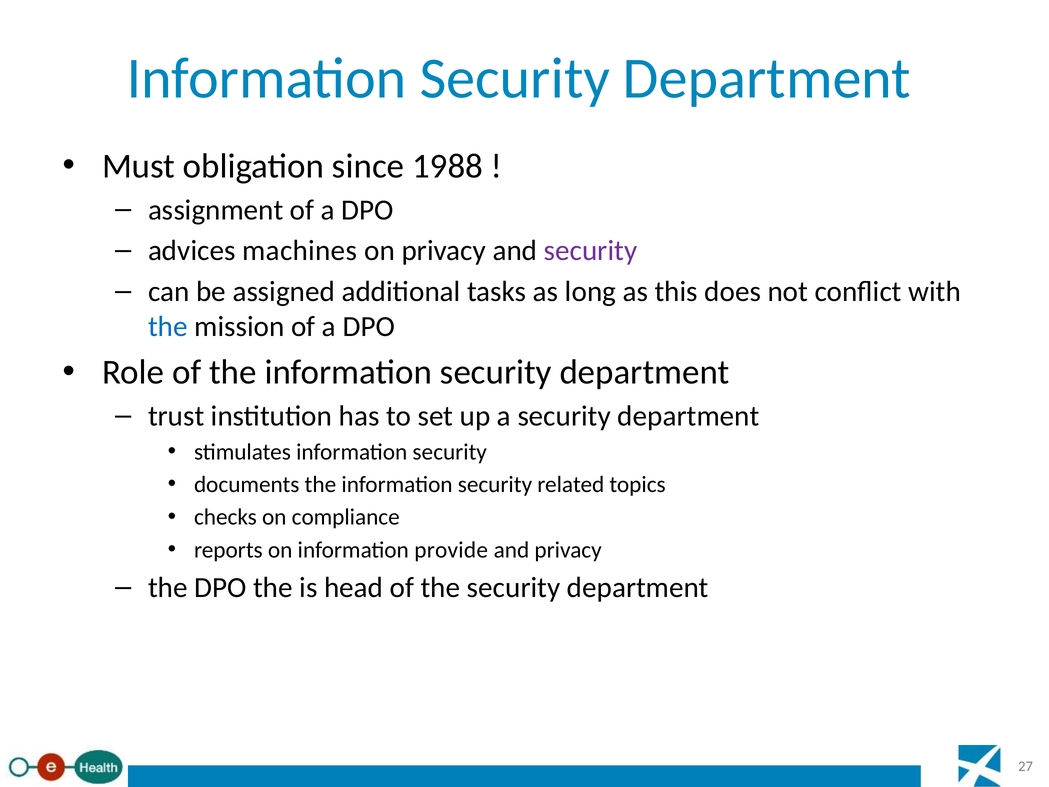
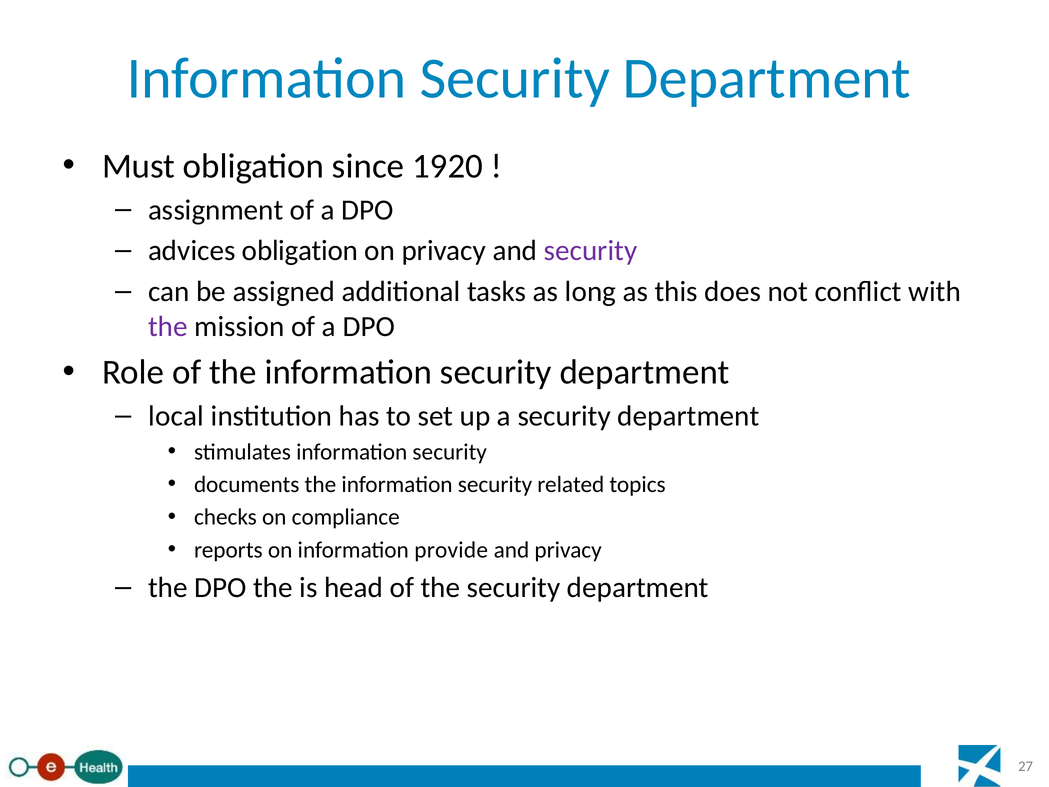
1988: 1988 -> 1920 (448, 166)
advices machines: machines -> obligation (300, 251)
the colour: blue -> purple (168, 326)
trust: trust -> local (176, 416)
